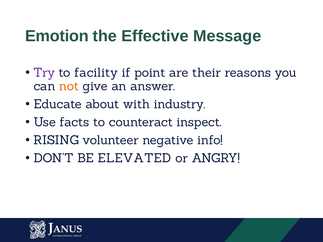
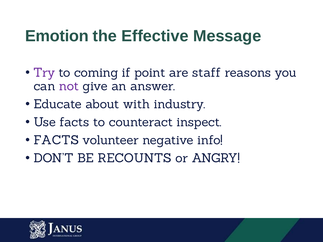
facility: facility -> coming (96, 73)
their: their -> staff (207, 73)
not colour: orange -> purple (69, 86)
RISING: RISING -> FACTS (56, 140)
ELEVATED: ELEVATED -> RECOUNTS (135, 158)
